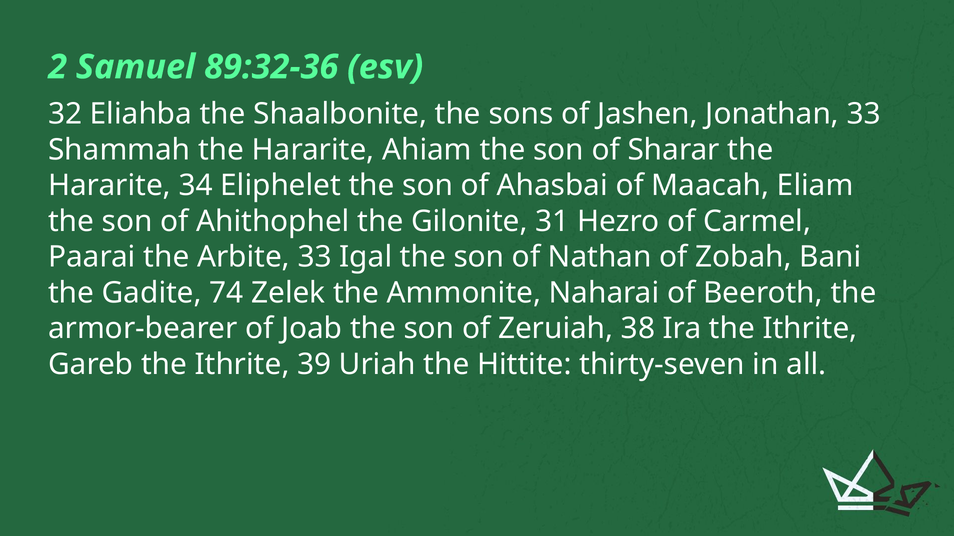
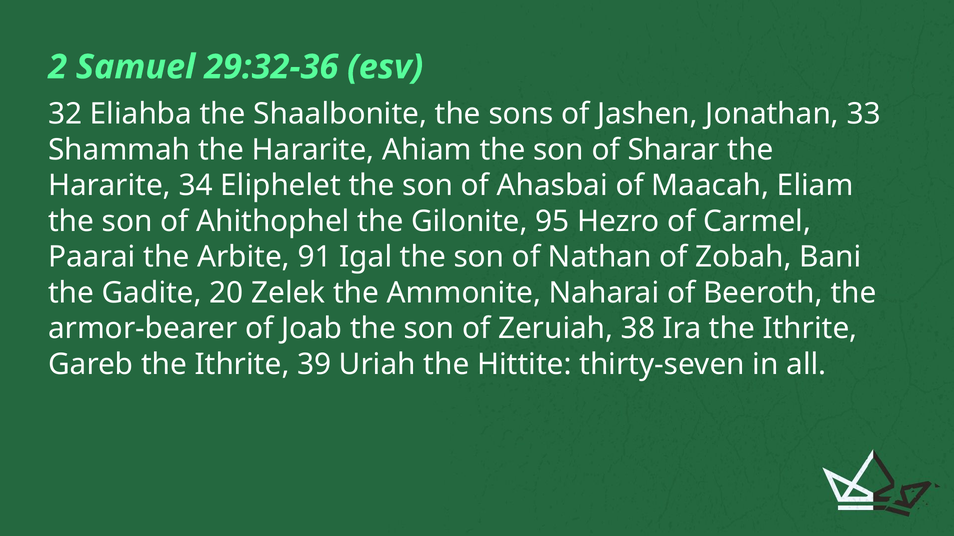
89:32-36: 89:32-36 -> 29:32-36 (271, 67)
31: 31 -> 95 (552, 222)
Arbite 33: 33 -> 91 (315, 257)
74: 74 -> 20 (226, 293)
